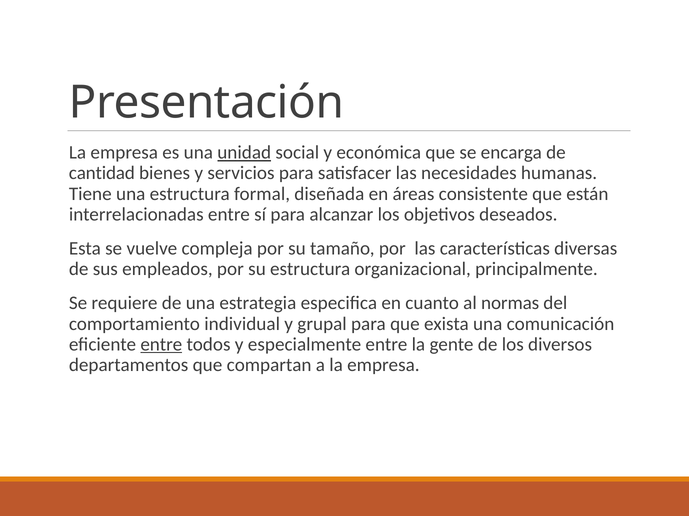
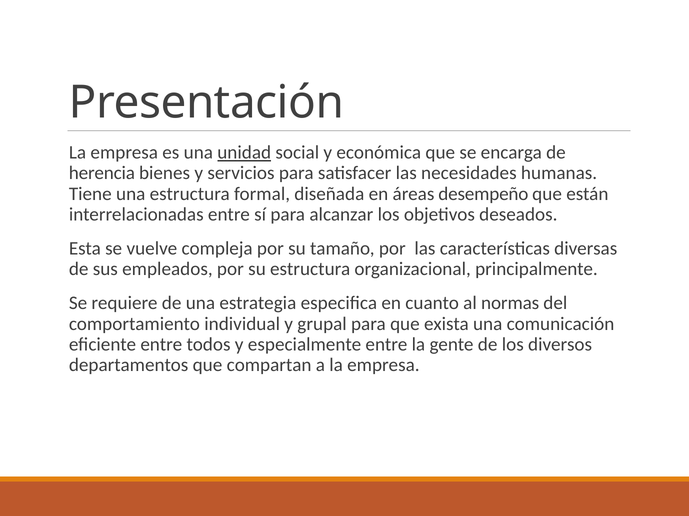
cantidad: cantidad -> herencia (102, 173)
consistente: consistente -> desempeño (483, 194)
entre underline: present -> none (161, 345)
